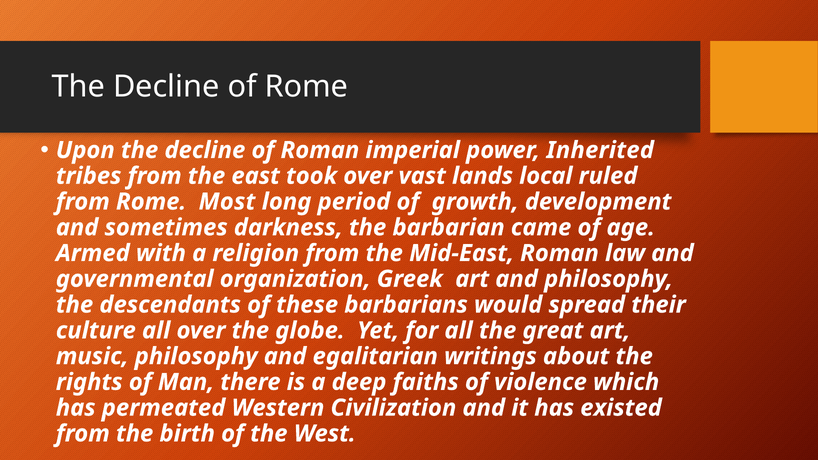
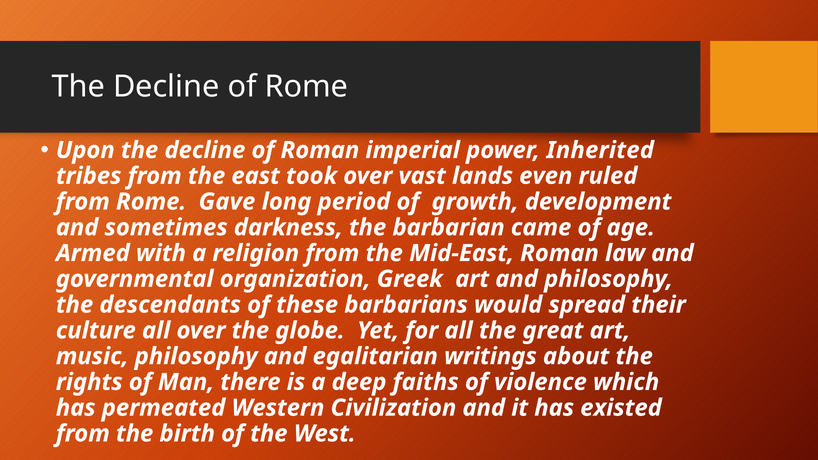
local: local -> even (546, 176)
Most: Most -> Gave (227, 202)
